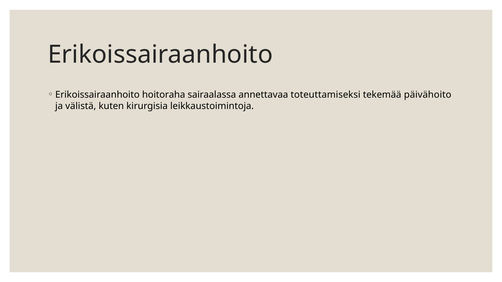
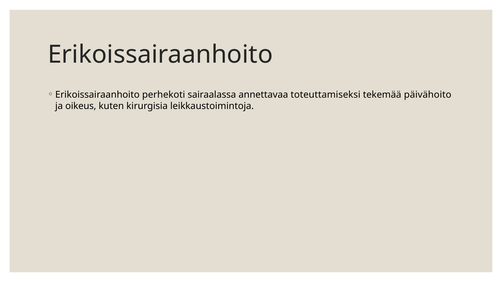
hoitoraha: hoitoraha -> perhekoti (164, 95)
välistä: välistä -> oikeus (81, 106)
